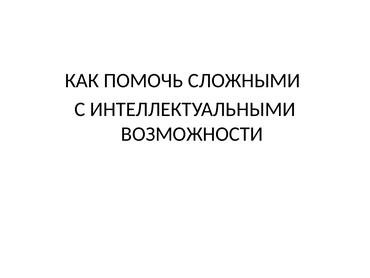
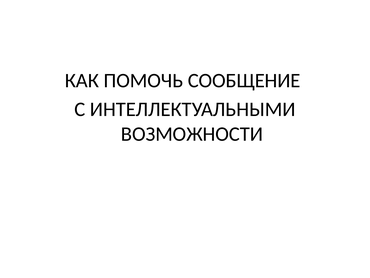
СЛОЖНЫМИ: СЛОЖНЫМИ -> СООБЩЕНИЕ (244, 80)
